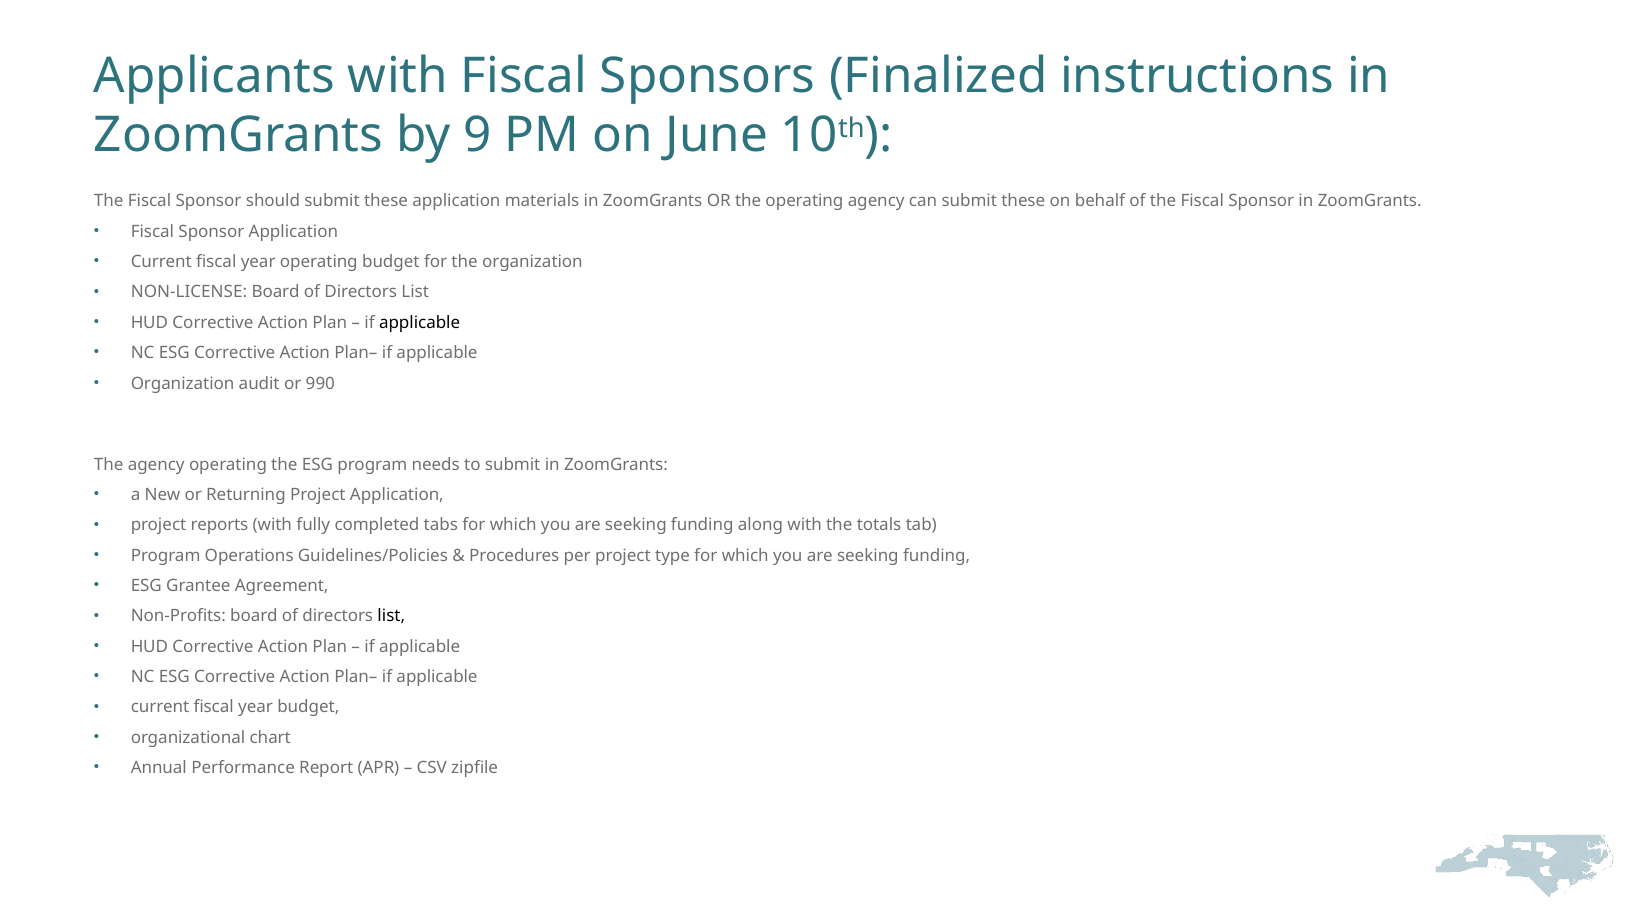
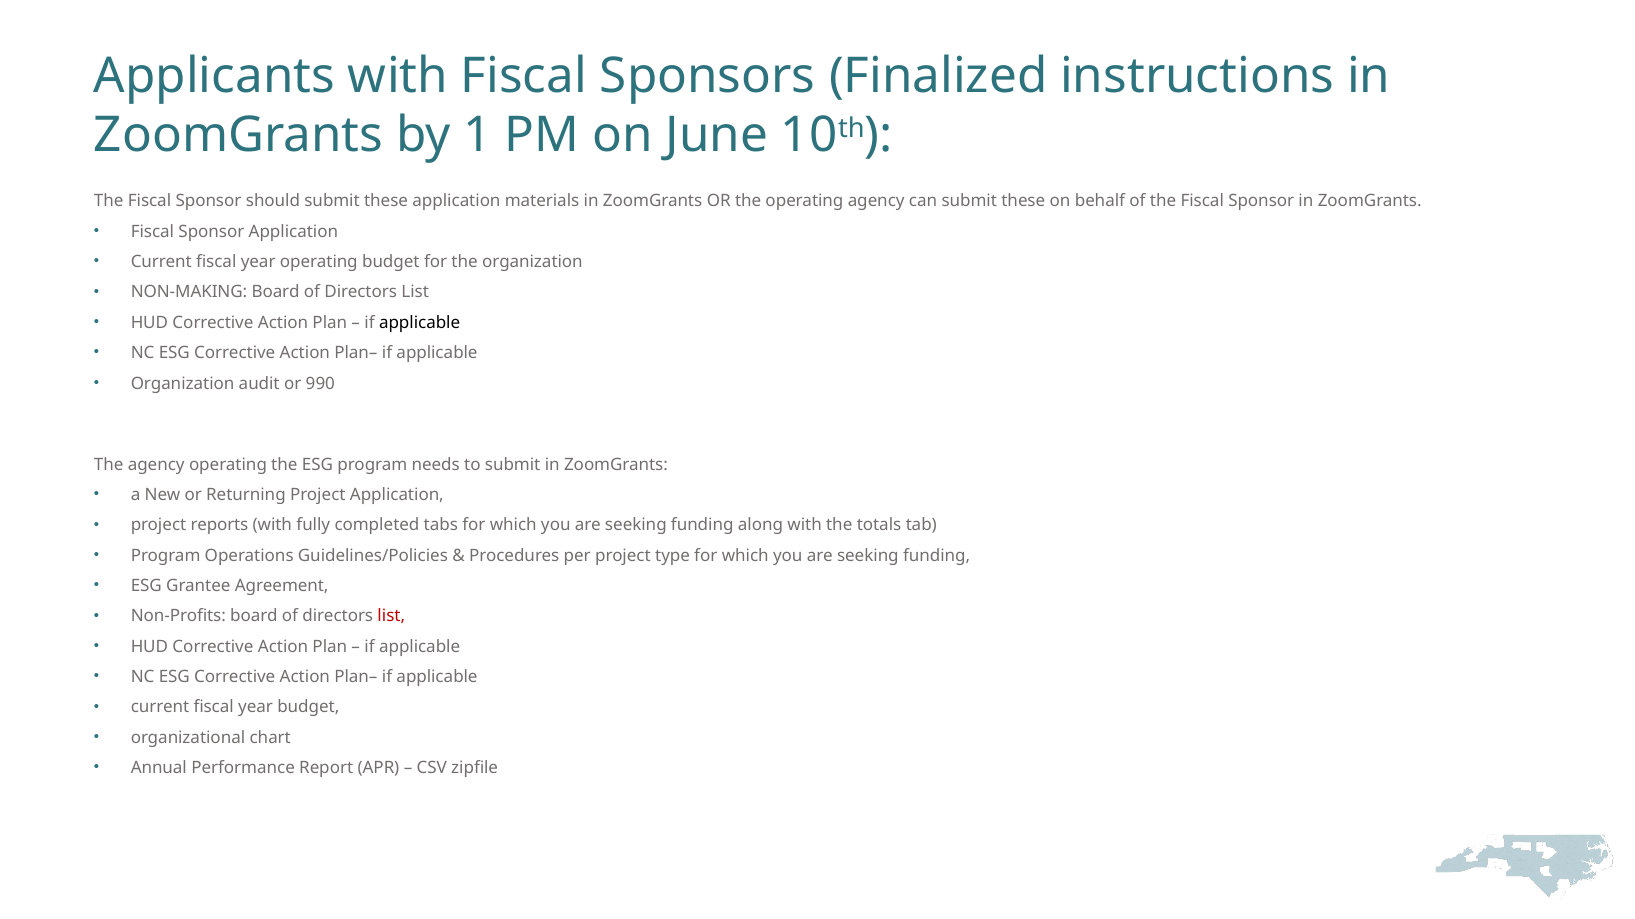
9: 9 -> 1 (478, 135)
NON-LICENSE: NON-LICENSE -> NON-MAKING (189, 293)
list colour: black -> red (391, 617)
